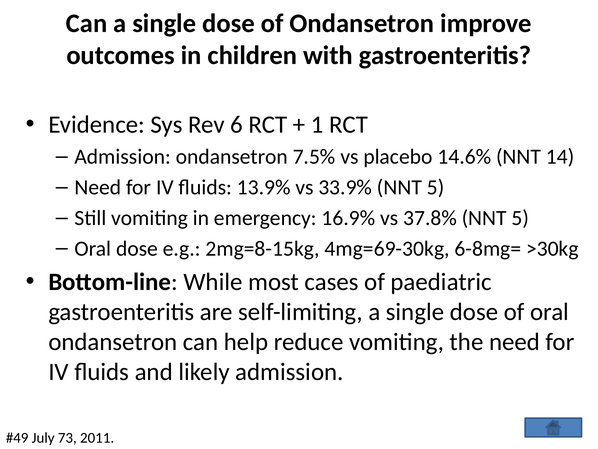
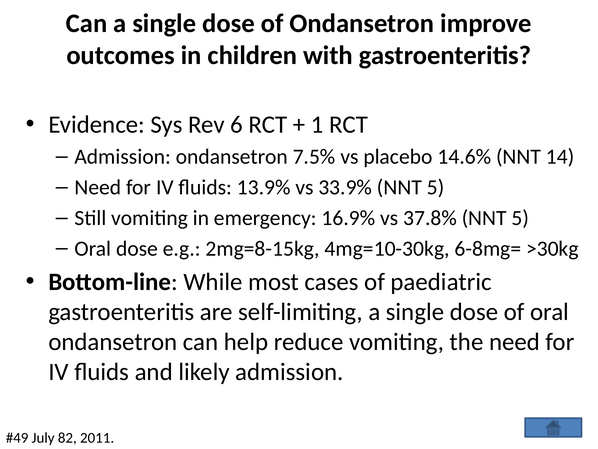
4mg=69-30kg: 4mg=69-30kg -> 4mg=10-30kg (387, 248)
73: 73 -> 82 (67, 437)
